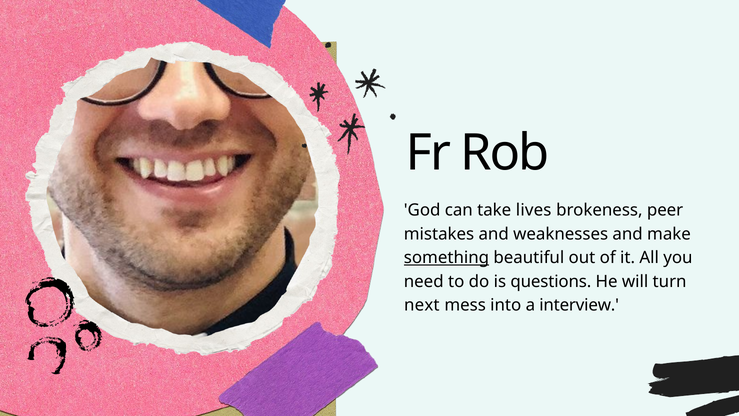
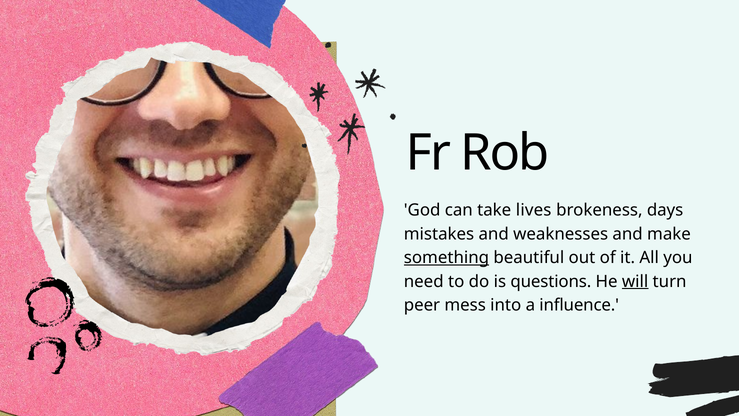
peer: peer -> days (665, 210)
will underline: none -> present (635, 281)
next: next -> peer (422, 305)
interview: interview -> influence (579, 305)
